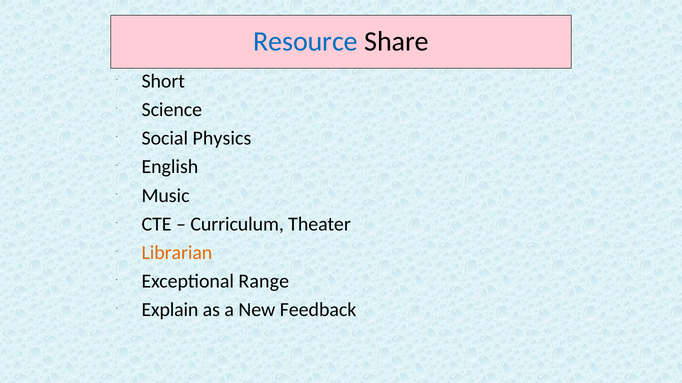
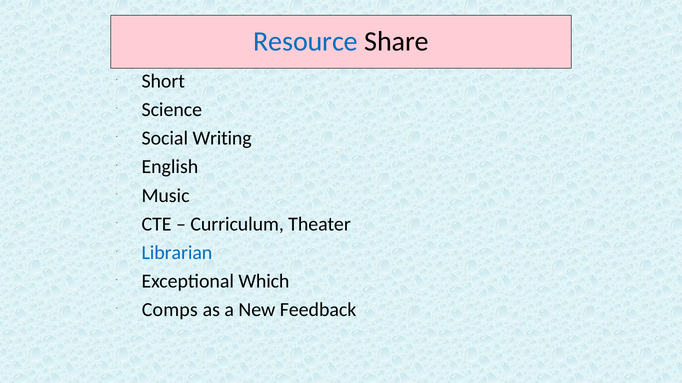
Physics: Physics -> Writing (222, 139)
Librarian colour: orange -> blue (177, 253)
Range: Range -> Which (264, 282)
Explain: Explain -> Comps (170, 310)
